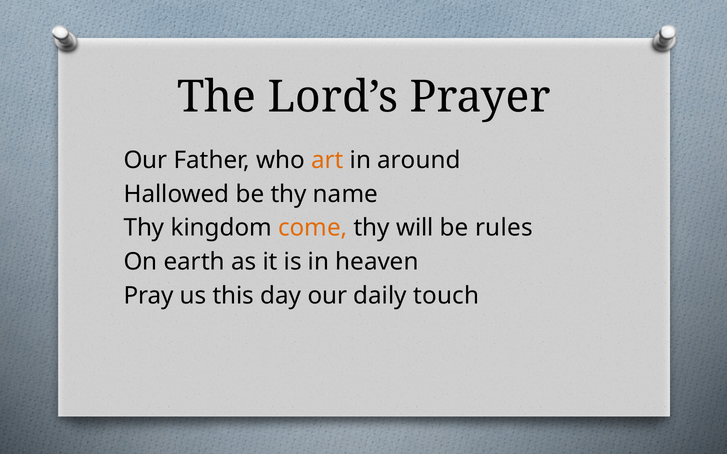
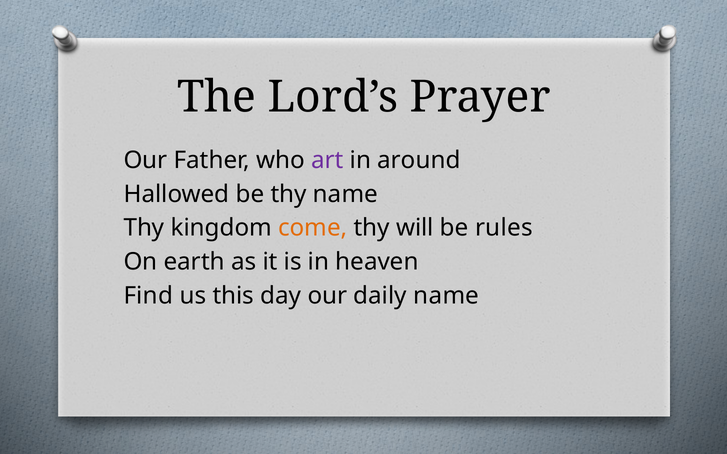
art colour: orange -> purple (327, 160)
Pray: Pray -> Find (148, 296)
daily touch: touch -> name (446, 296)
